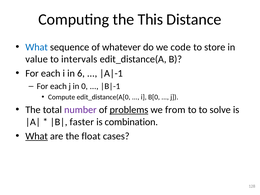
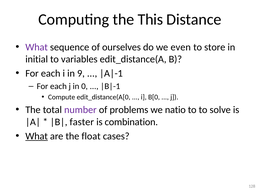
What colour: blue -> purple (37, 47)
whatever: whatever -> ourselves (121, 47)
code: code -> even (181, 47)
value: value -> initial (37, 59)
intervals: intervals -> variables (79, 59)
6: 6 -> 9 (81, 73)
problems underline: present -> none (129, 110)
from: from -> natio (175, 110)
